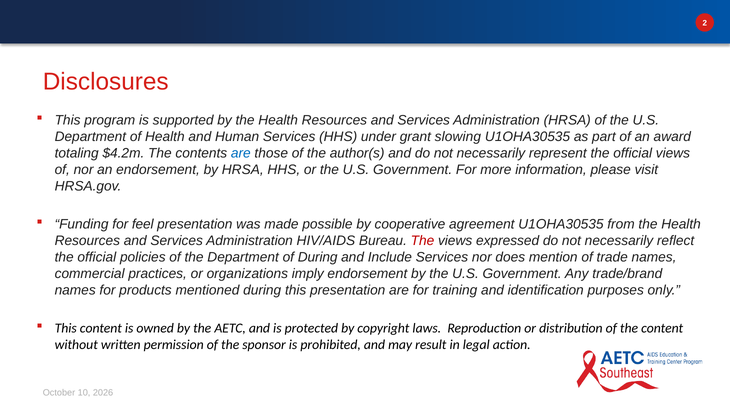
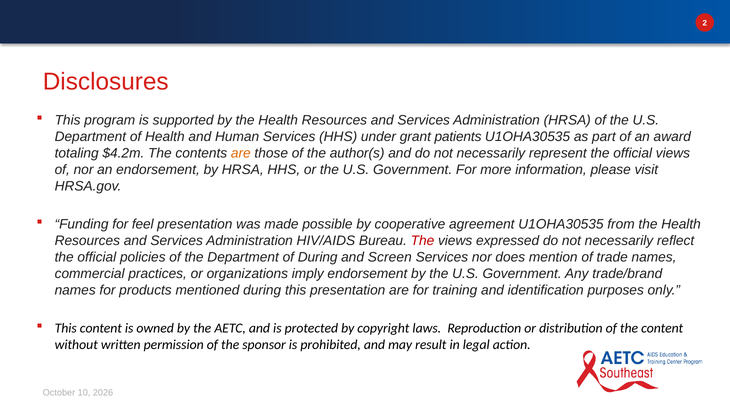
slowing: slowing -> patients (458, 137)
are colour: blue -> orange (241, 153)
Include: Include -> Screen (390, 257)
